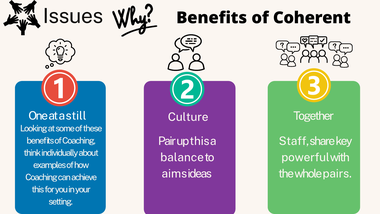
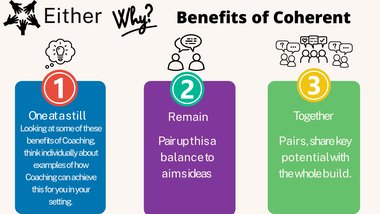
Issues: Issues -> Either (73, 16)
Culture: Culture -> Remain (188, 117)
Staff: Staff -> Pairs (294, 141)
powerful: powerful -> potential (305, 157)
pairs: pairs -> build (337, 173)
